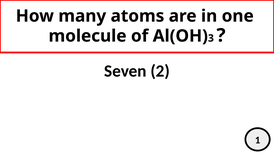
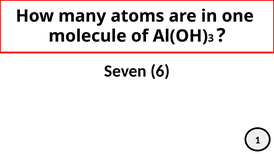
2: 2 -> 6 (160, 71)
